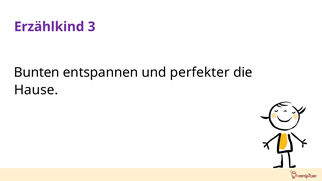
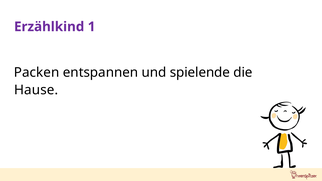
3: 3 -> 1 (92, 27)
Bunten: Bunten -> Packen (37, 73)
perfekter: perfekter -> spielende (200, 73)
